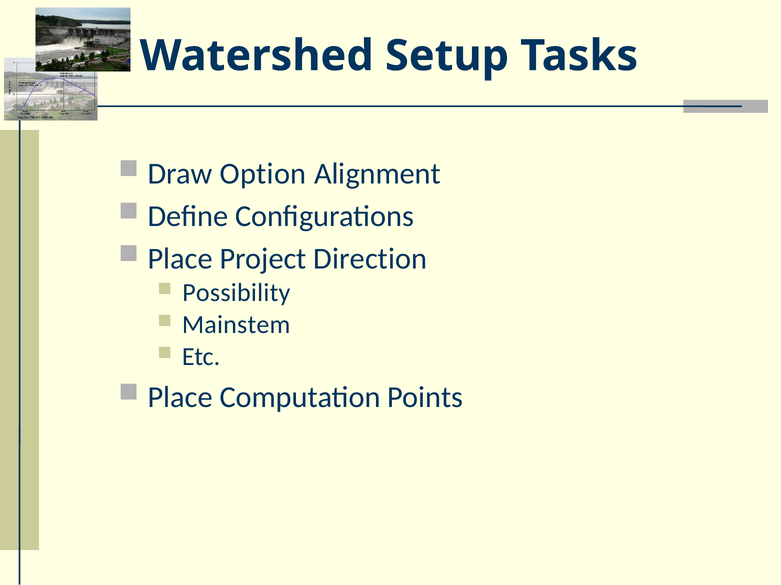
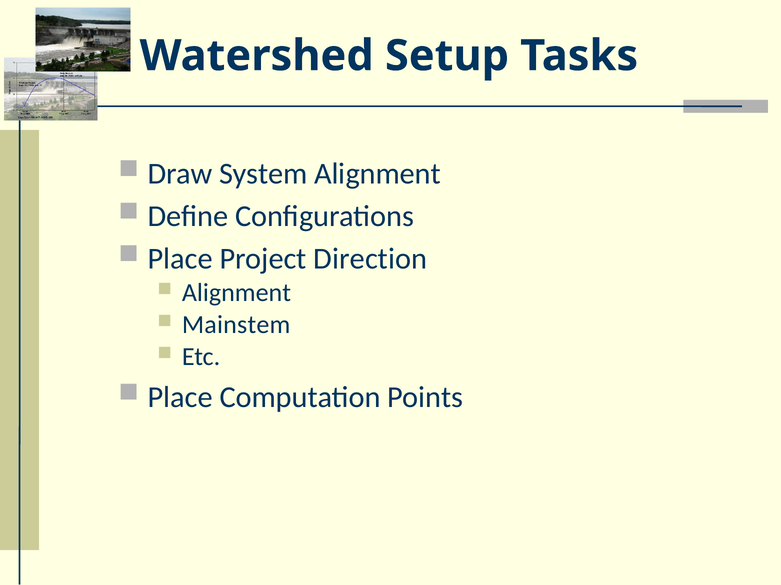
Option: Option -> System (263, 174)
Possibility: Possibility -> Alignment (236, 293)
